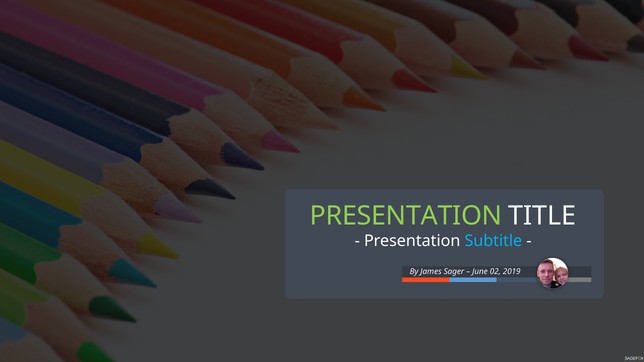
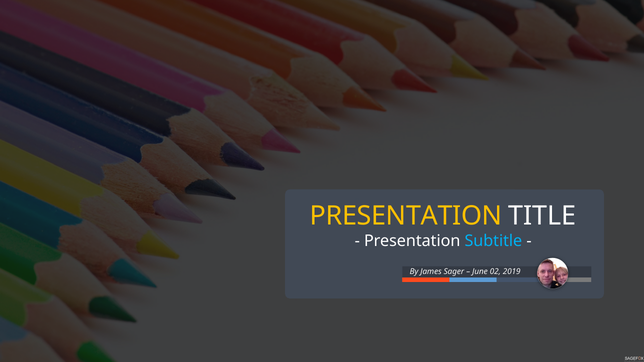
PRESENTATION colour: light green -> yellow (406, 216)
